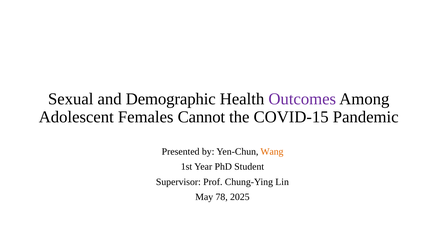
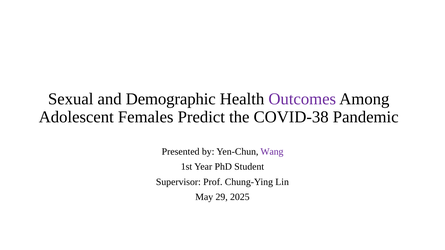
Cannot: Cannot -> Predict (201, 117)
COVID-15: COVID-15 -> COVID-38 (291, 117)
Wang colour: orange -> purple (272, 152)
78: 78 -> 29 (222, 197)
